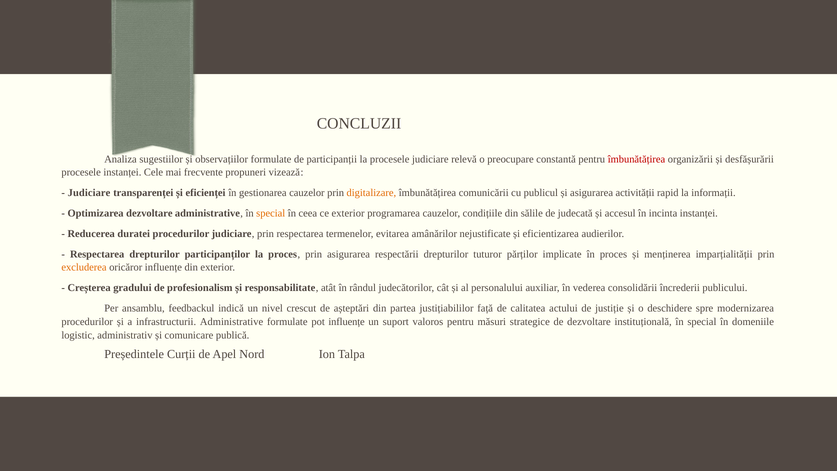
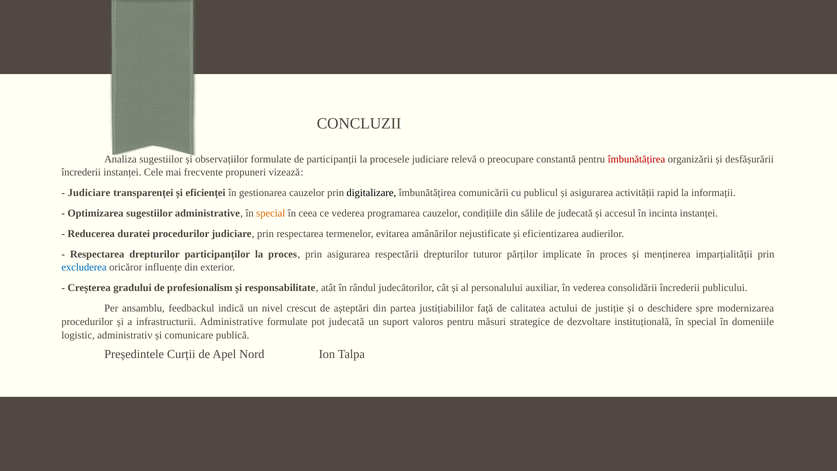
procesele: procesele -> încrederii (81, 172)
digitalizare colour: orange -> black (371, 193)
Optimizarea dezvoltare: dezvoltare -> sugestiilor (149, 213)
ce exterior: exterior -> vederea (348, 213)
excluderea colour: orange -> blue (84, 267)
pot influențe: influențe -> judecată (346, 322)
